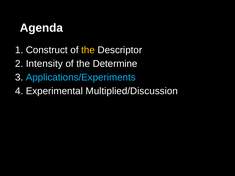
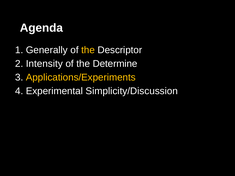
Construct: Construct -> Generally (47, 50)
Applications/Experiments colour: light blue -> yellow (81, 77)
Multiplied/Discussion: Multiplied/Discussion -> Simplicity/Discussion (132, 91)
